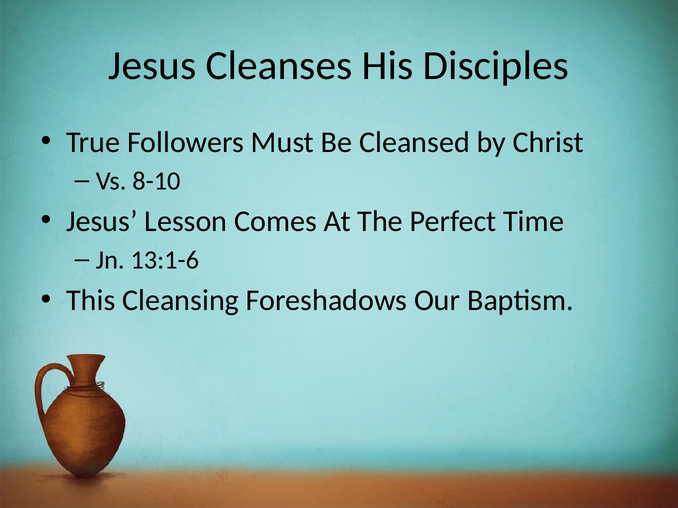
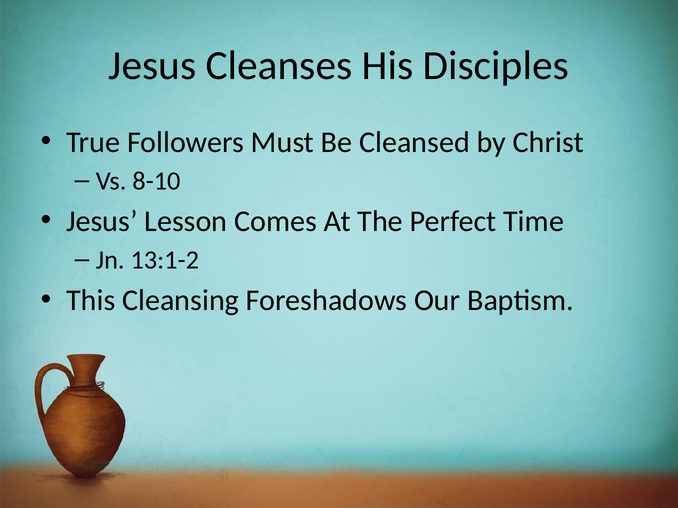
13:1-6: 13:1-6 -> 13:1-2 (165, 260)
